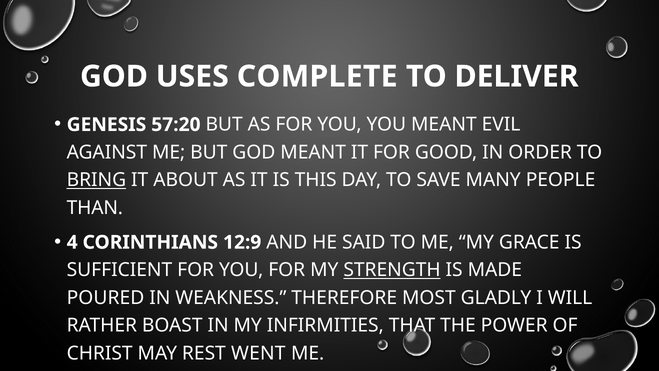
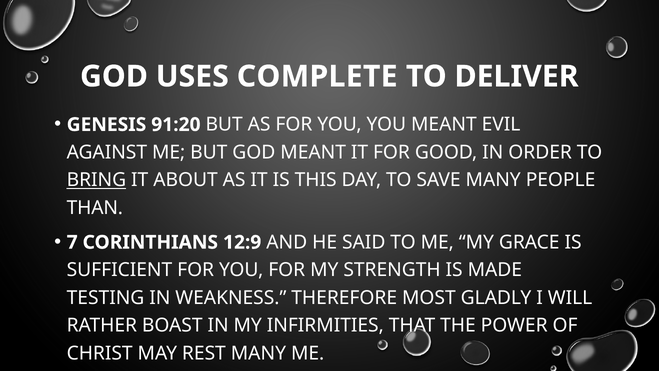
57:20: 57:20 -> 91:20 (176, 125)
4: 4 -> 7 (72, 242)
STRENGTH underline: present -> none (392, 270)
POURED: POURED -> TESTING (106, 298)
REST WENT: WENT -> MANY (258, 353)
